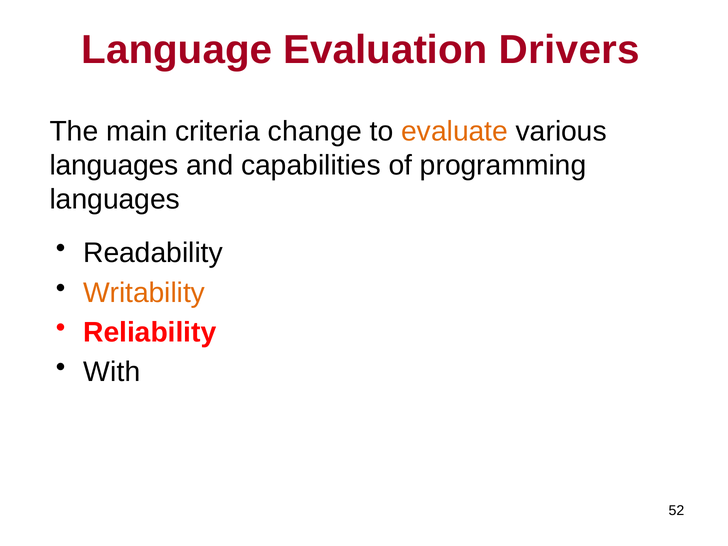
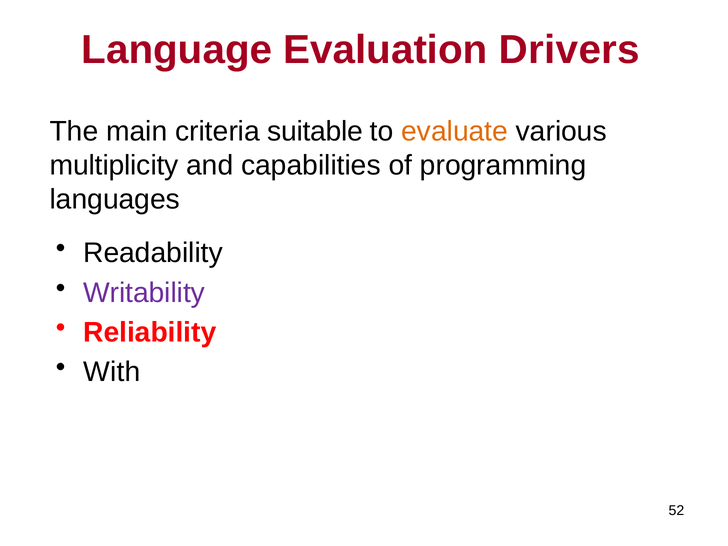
change: change -> suitable (315, 132)
languages: languages -> multiplicity (114, 166)
Writability colour: orange -> purple (144, 293)
